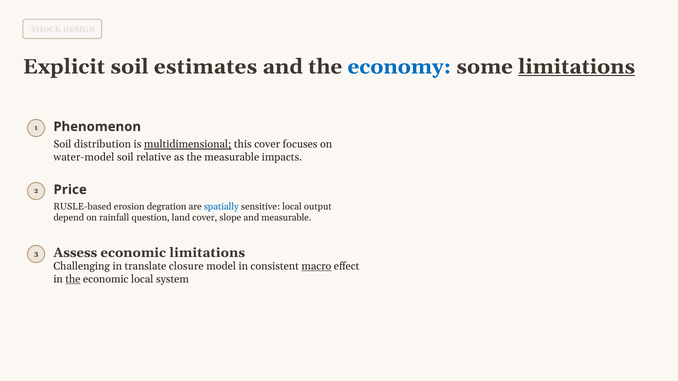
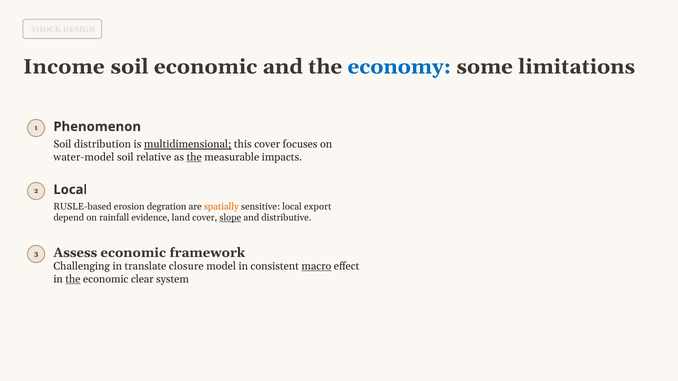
Explicit: Explicit -> Income (64, 67)
soil estimates: estimates -> economic (206, 67)
limitations underline: present -> none (577, 67)
the underline: none -> present (194, 157)
2 Price: Price -> Local (70, 190)
spatially colour: blue -> orange (221, 207)
output: output -> export (318, 207)
question: question -> evidence (151, 218)
slope underline: none -> present (230, 218)
and measurable: measurable -> distributive (286, 218)
economic limitations: limitations -> framework (207, 253)
economic local: local -> clear (142, 279)
